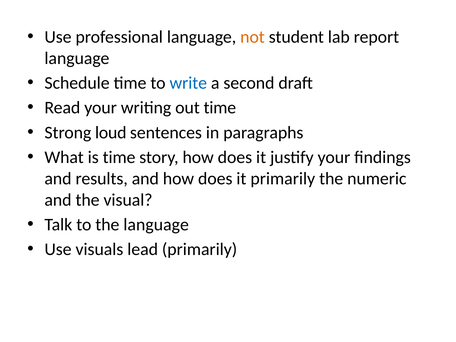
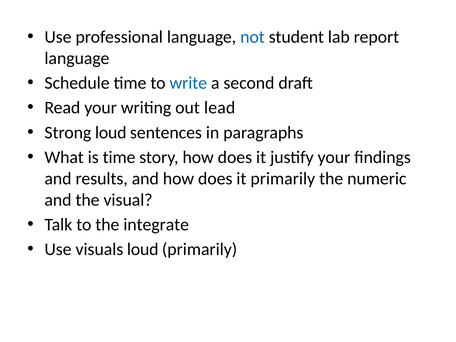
not colour: orange -> blue (252, 37)
out time: time -> lead (220, 108)
the language: language -> integrate (156, 225)
visuals lead: lead -> loud (143, 249)
